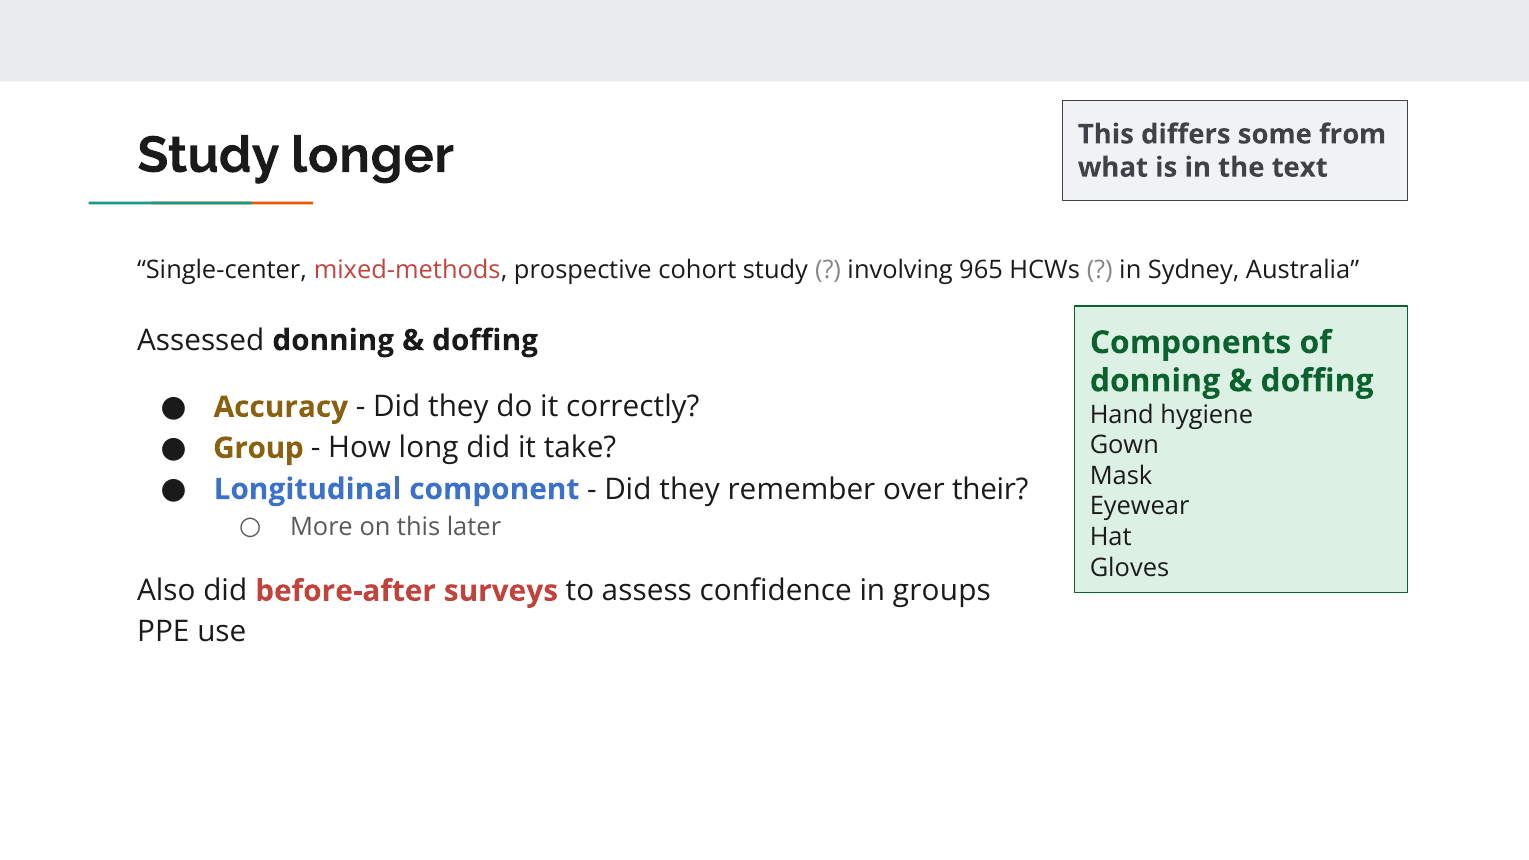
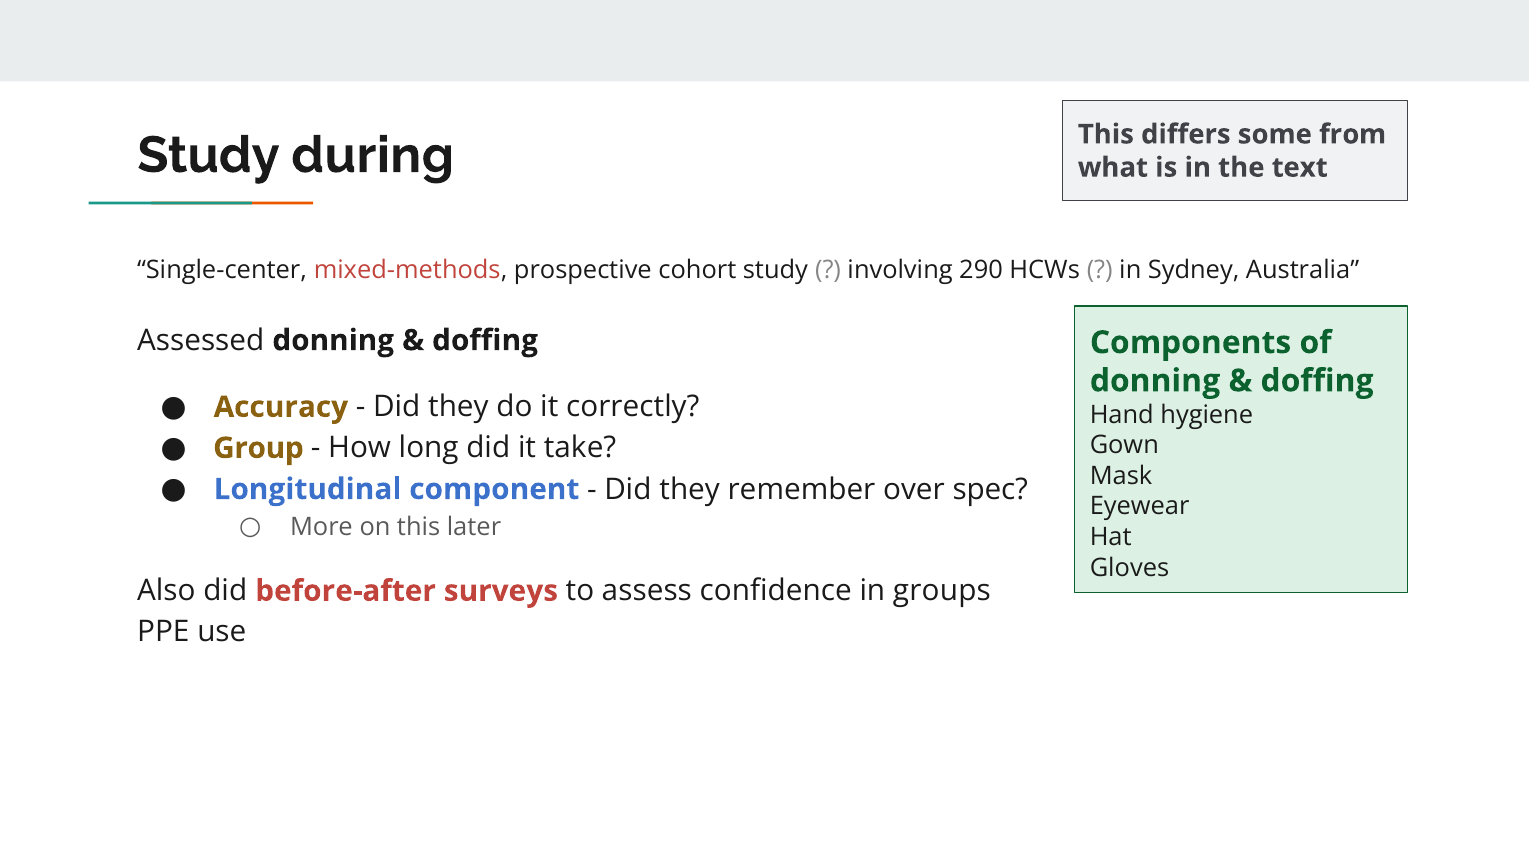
longer: longer -> during (373, 155)
965: 965 -> 290 (981, 270)
their: their -> spec (990, 489)
